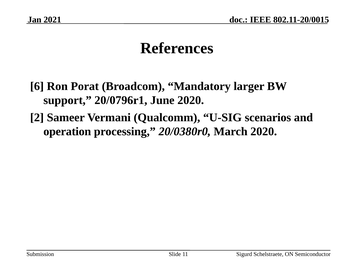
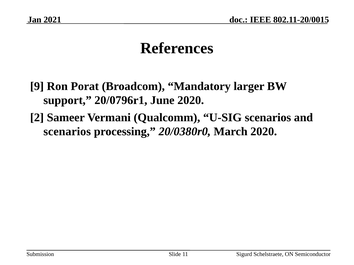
6: 6 -> 9 (37, 86)
operation: operation -> scenarios (67, 132)
